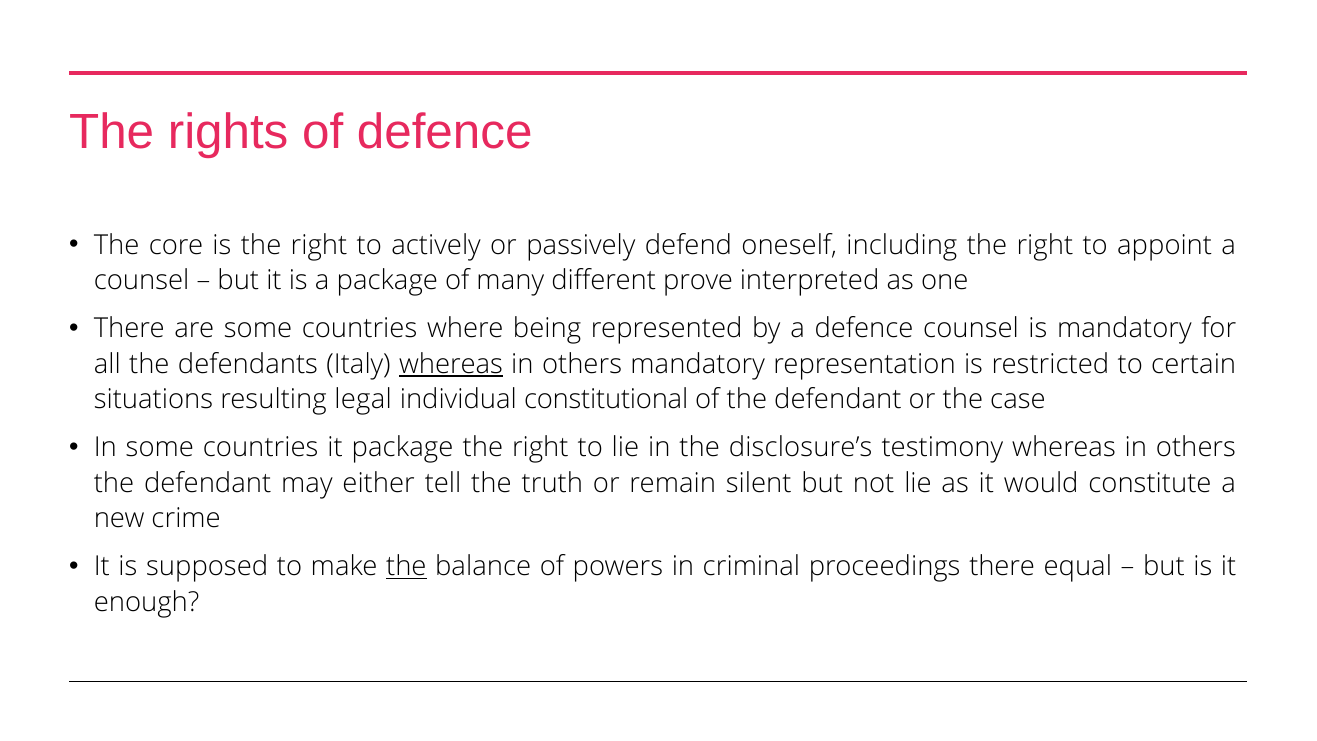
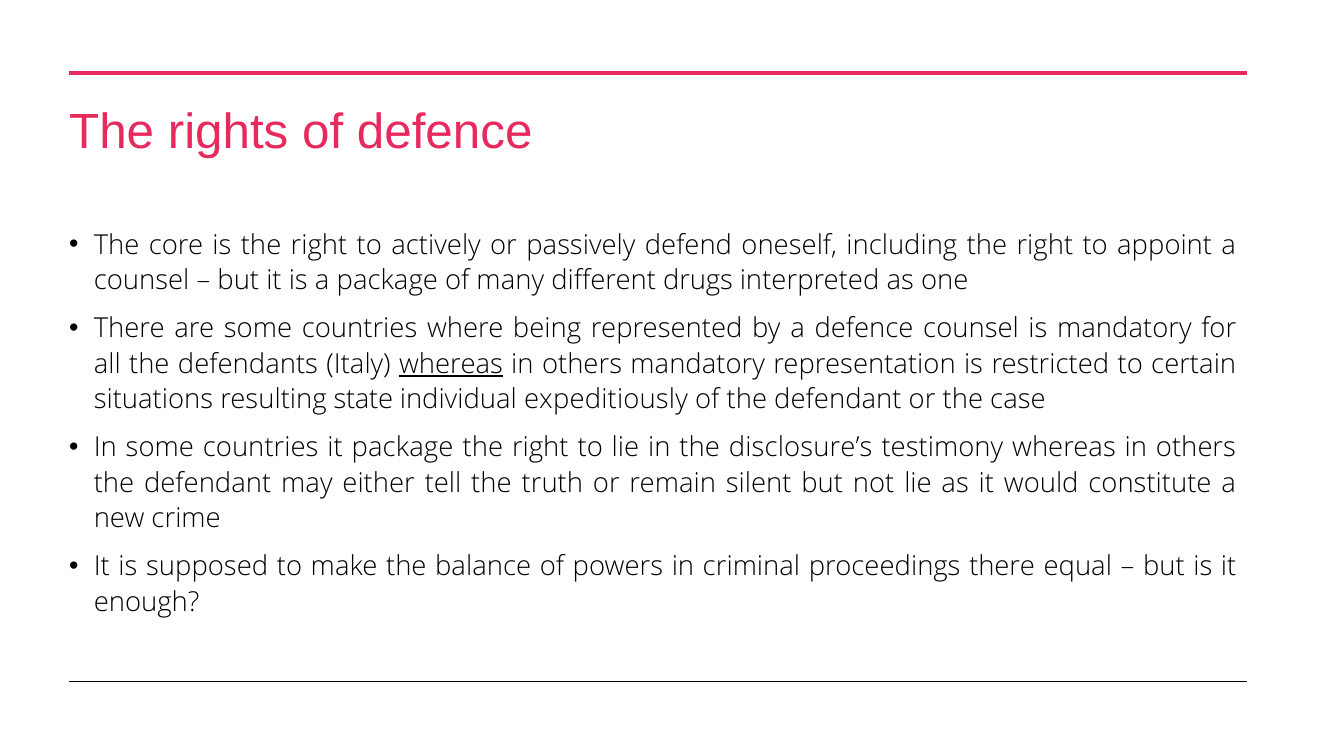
prove: prove -> drugs (698, 281)
legal: legal -> state (363, 400)
constitutional: constitutional -> expeditiously (606, 400)
the underline: present -> none (406, 566)
